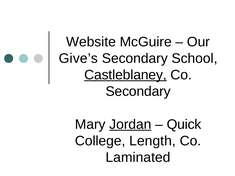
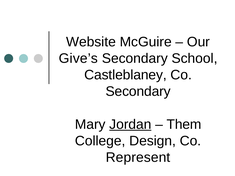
Castleblaney underline: present -> none (125, 75)
Quick: Quick -> Them (184, 125)
Length: Length -> Design (153, 141)
Laminated: Laminated -> Represent (138, 158)
